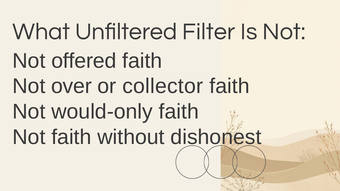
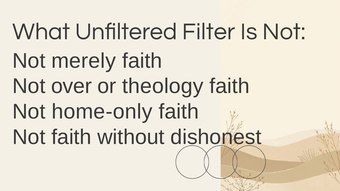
offered: offered -> merely (84, 61)
collector: collector -> theology (163, 86)
would-only: would-only -> home-only (102, 112)
